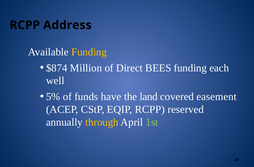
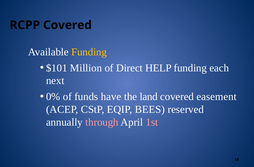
RCPP Address: Address -> Covered (67, 25)
$874: $874 -> $101 (57, 68)
BEES: BEES -> HELP (158, 68)
well: well -> next (55, 81)
5%: 5% -> 0% (53, 97)
EQIP RCPP: RCPP -> BEES (150, 110)
through colour: yellow -> pink (102, 123)
1st colour: light green -> pink (152, 123)
